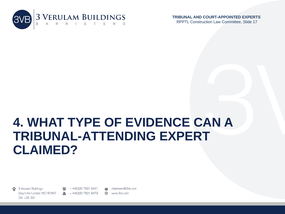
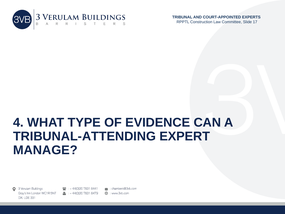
CLAIMED: CLAIMED -> MANAGE (45, 150)
